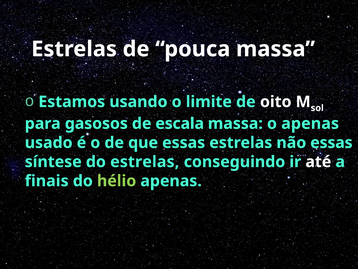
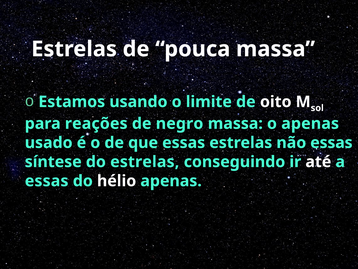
gasosos: gasosos -> reações (96, 123)
escala: escala -> negro (180, 123)
finais: finais -> essas (47, 181)
hélio colour: light green -> white (117, 181)
